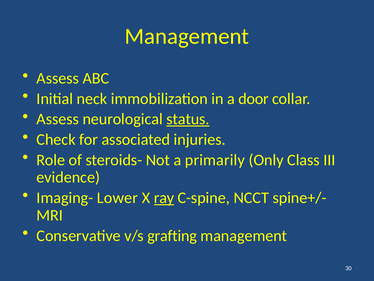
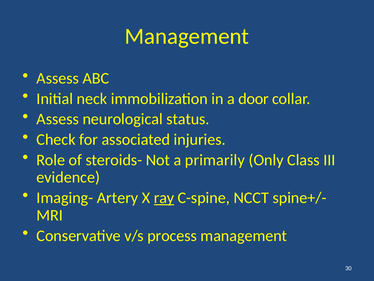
status underline: present -> none (188, 119)
Lower: Lower -> Artery (118, 197)
grafting: grafting -> process (172, 235)
